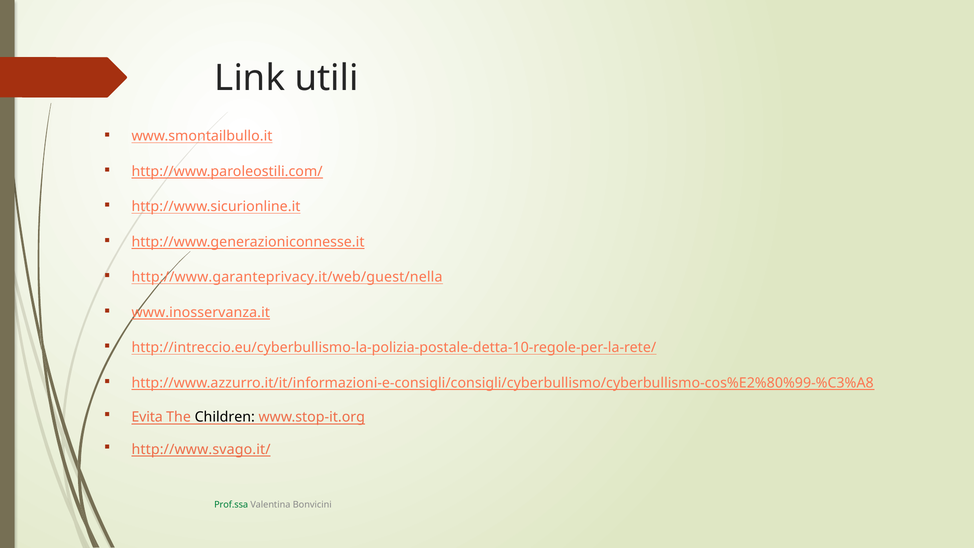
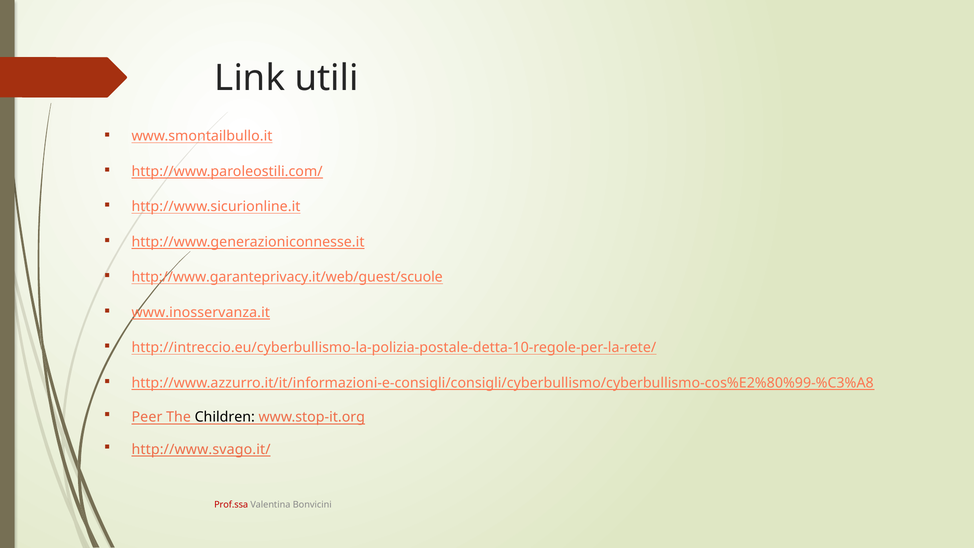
http://www.garanteprivacy.it/web/guest/nella: http://www.garanteprivacy.it/web/guest/nella -> http://www.garanteprivacy.it/web/guest/scuole (287, 277)
Evita: Evita -> Peer (147, 417)
Prof.ssa colour: green -> red (231, 505)
